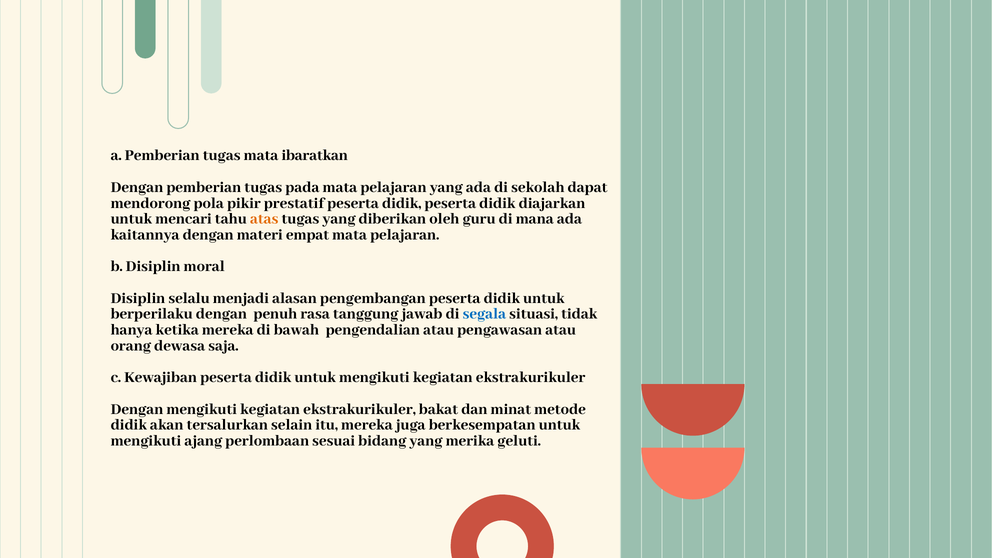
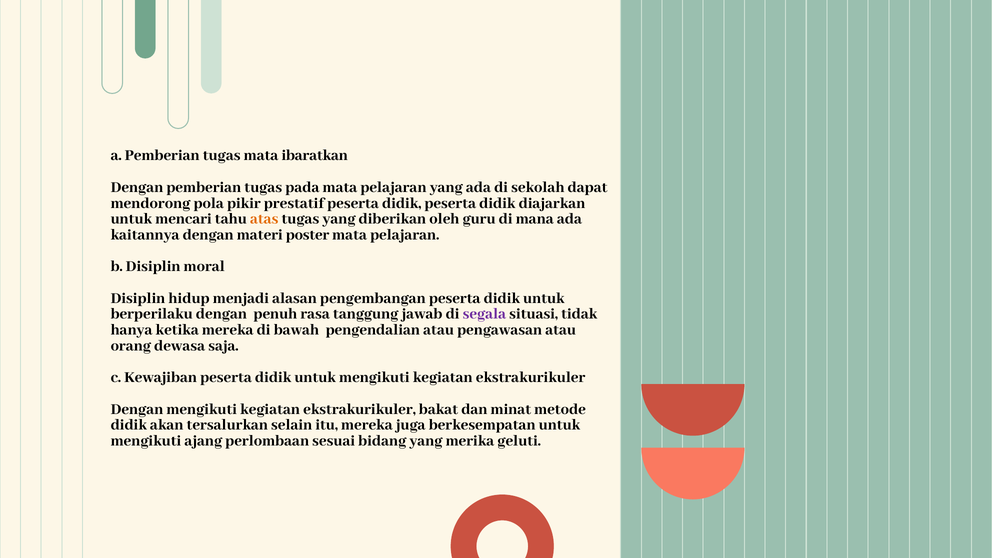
empat: empat -> poster (308, 234)
selalu: selalu -> hidup (189, 298)
segala colour: blue -> purple (484, 314)
